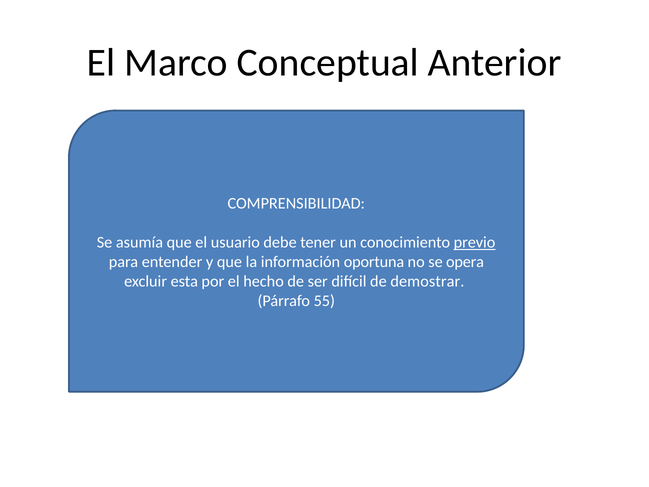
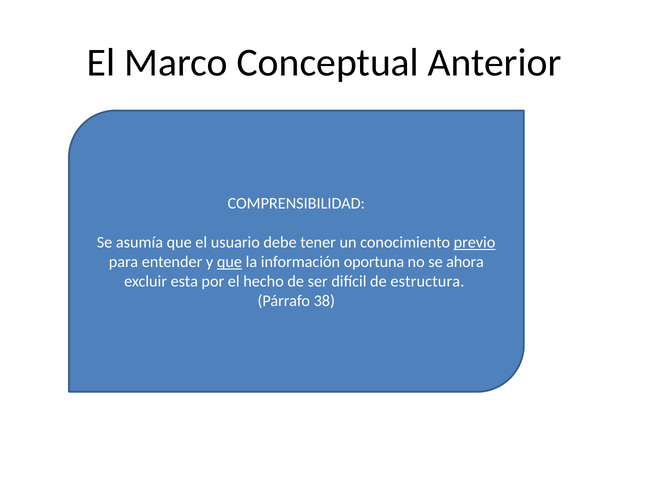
que underline: none -> present (229, 262)
opera: opera -> ahora (465, 262)
demostrar: demostrar -> estructura (427, 281)
55: 55 -> 38 (324, 301)
